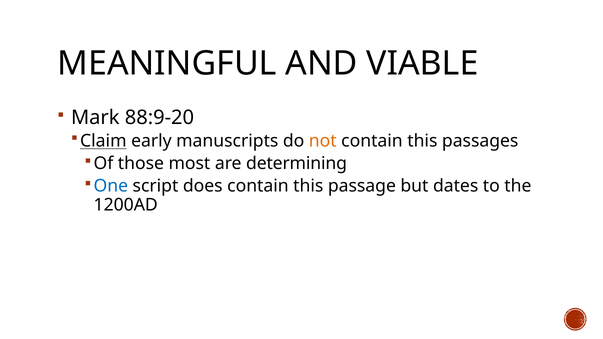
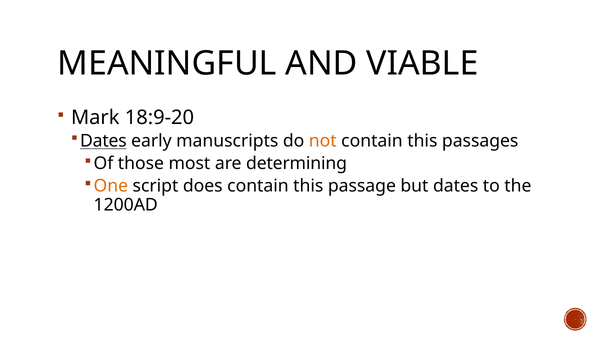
88:9-20: 88:9-20 -> 18:9-20 (159, 118)
Claim: Claim -> Dates (103, 141)
One colour: blue -> orange (111, 186)
